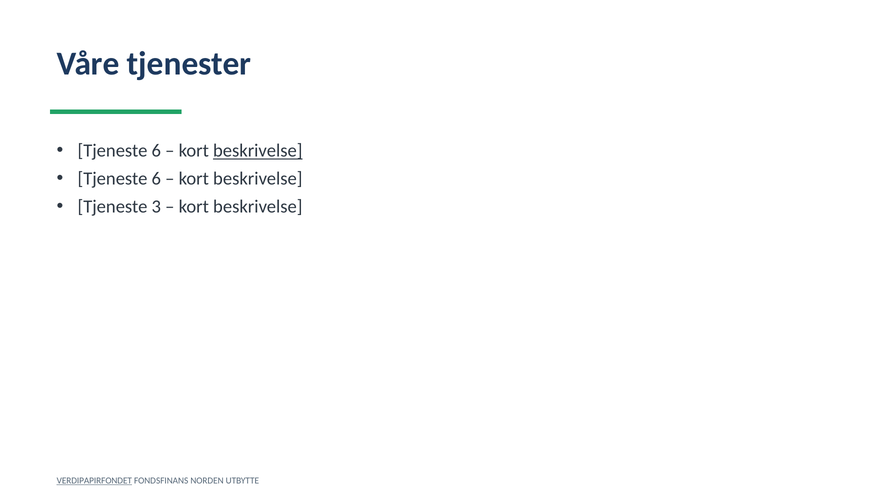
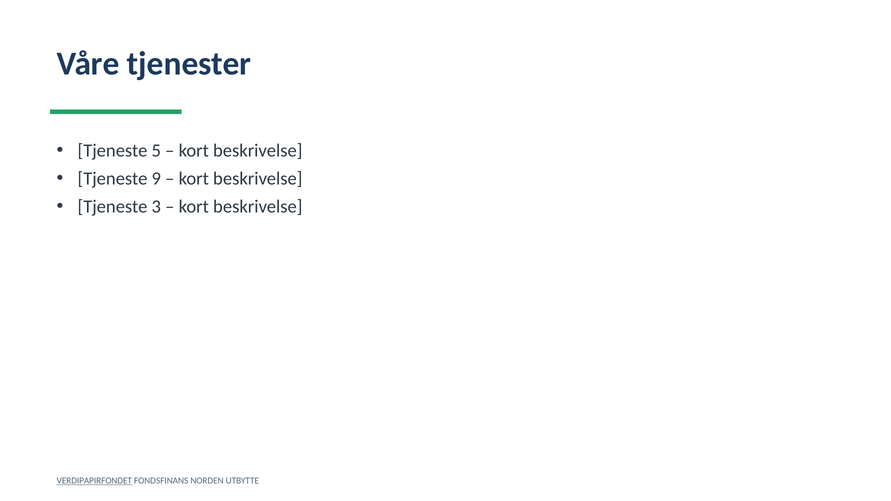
6: 6 -> 5 (156, 151)
beskrivelse underline: present -> none (258, 151)
6: 6 -> 9 (156, 179)
